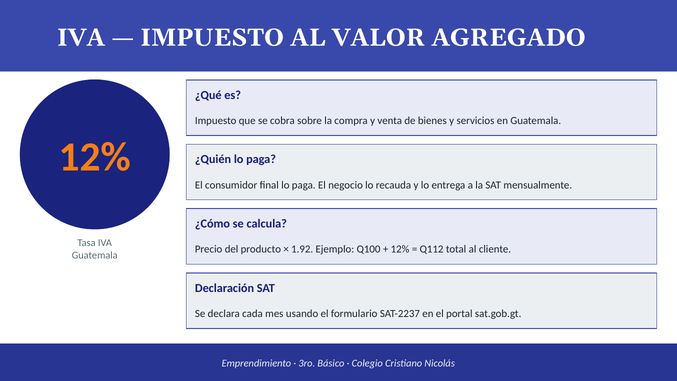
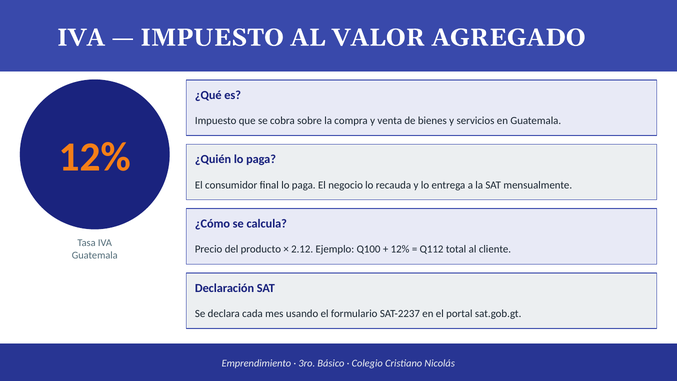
1.92: 1.92 -> 2.12 (302, 249)
